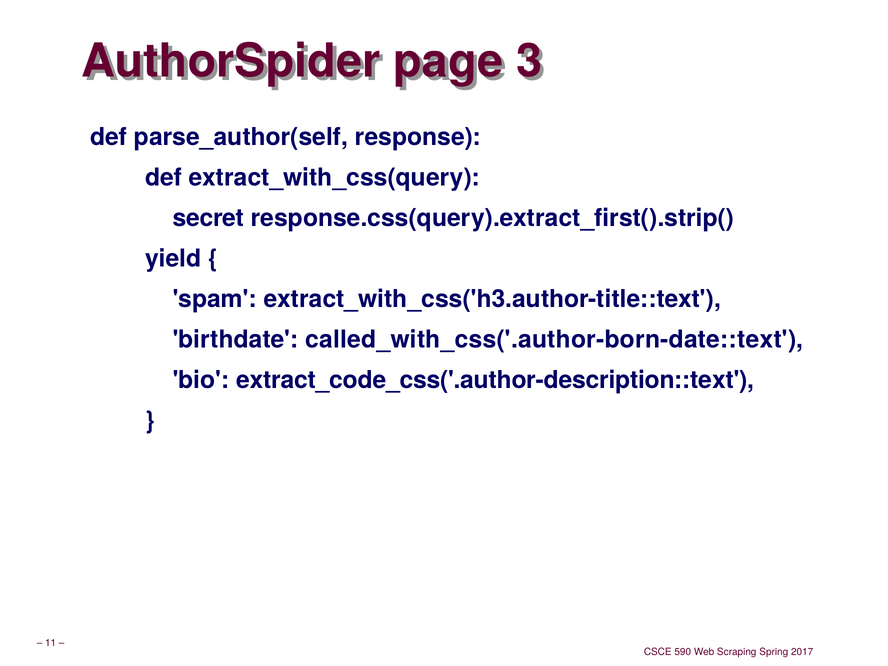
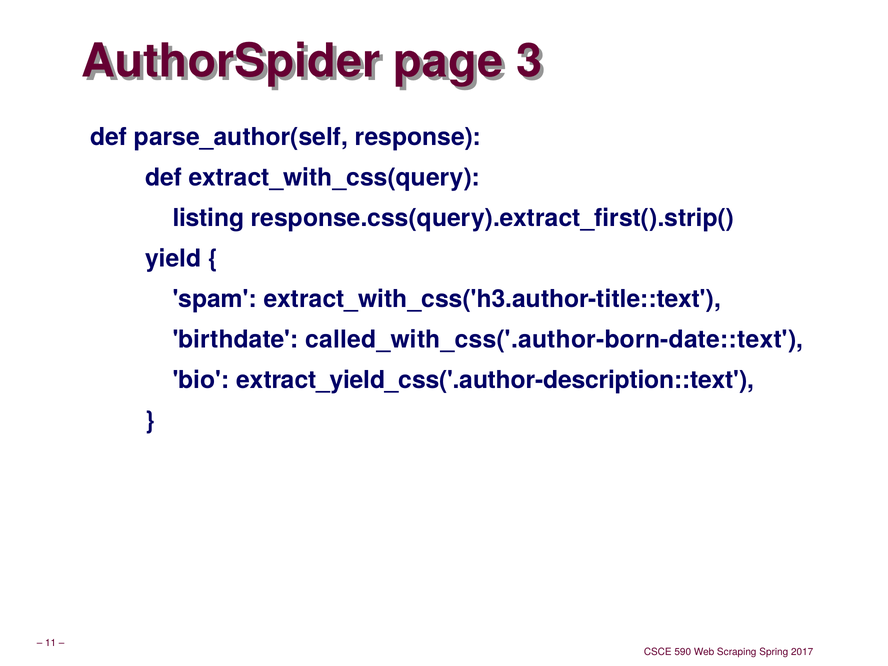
secret: secret -> listing (208, 218)
extract_code_css('.author-description::text: extract_code_css('.author-description::text -> extract_yield_css('.author-description::text (495, 380)
